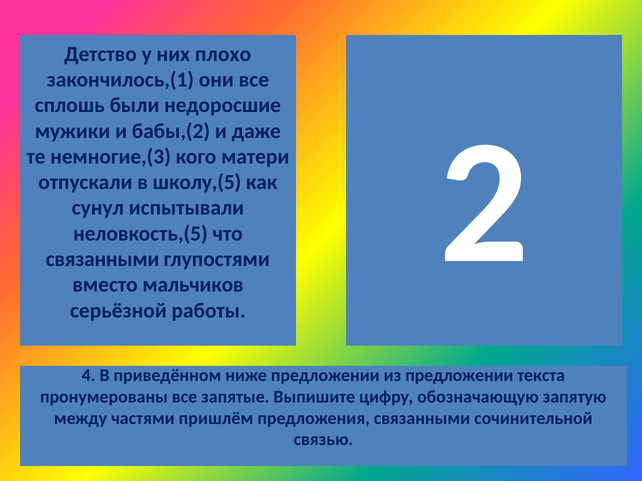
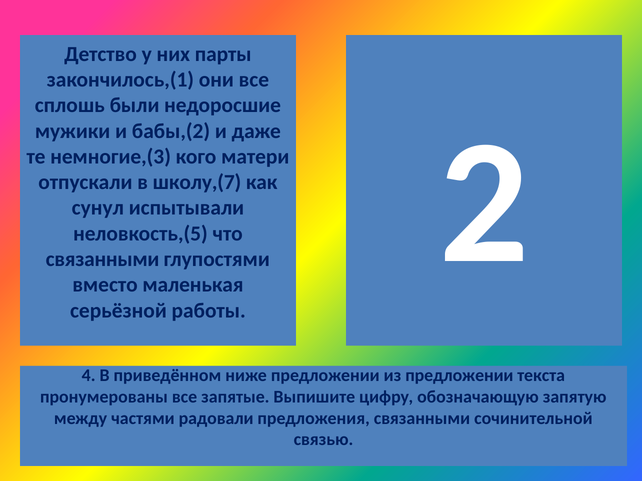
плохо: плохо -> парты (223, 54)
школу,(5: школу,(5 -> школу,(7 (197, 182)
мальчиков: мальчиков -> маленькая (193, 285)
пришлём: пришлём -> радовали (216, 419)
